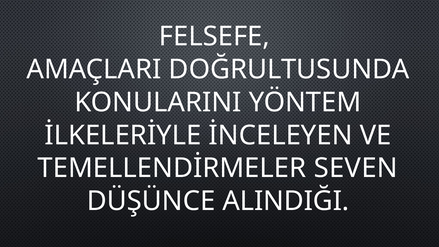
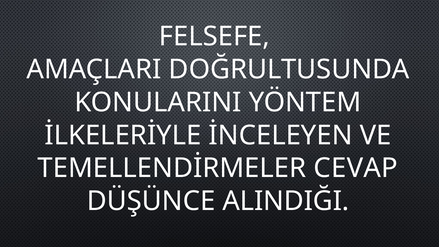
SEVEN: SEVEN -> CEVAP (356, 168)
